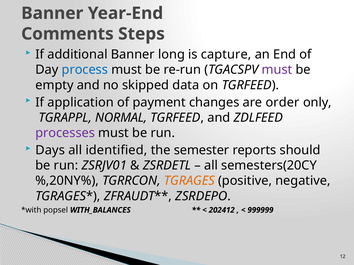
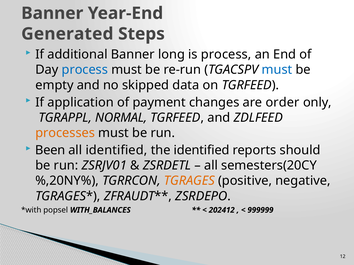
Comments: Comments -> Generated (67, 34)
is capture: capture -> process (226, 55)
must colour: purple -> blue (277, 70)
processes colour: purple -> orange (65, 133)
Days: Days -> Been (50, 150)
the semester: semester -> identified (202, 150)
